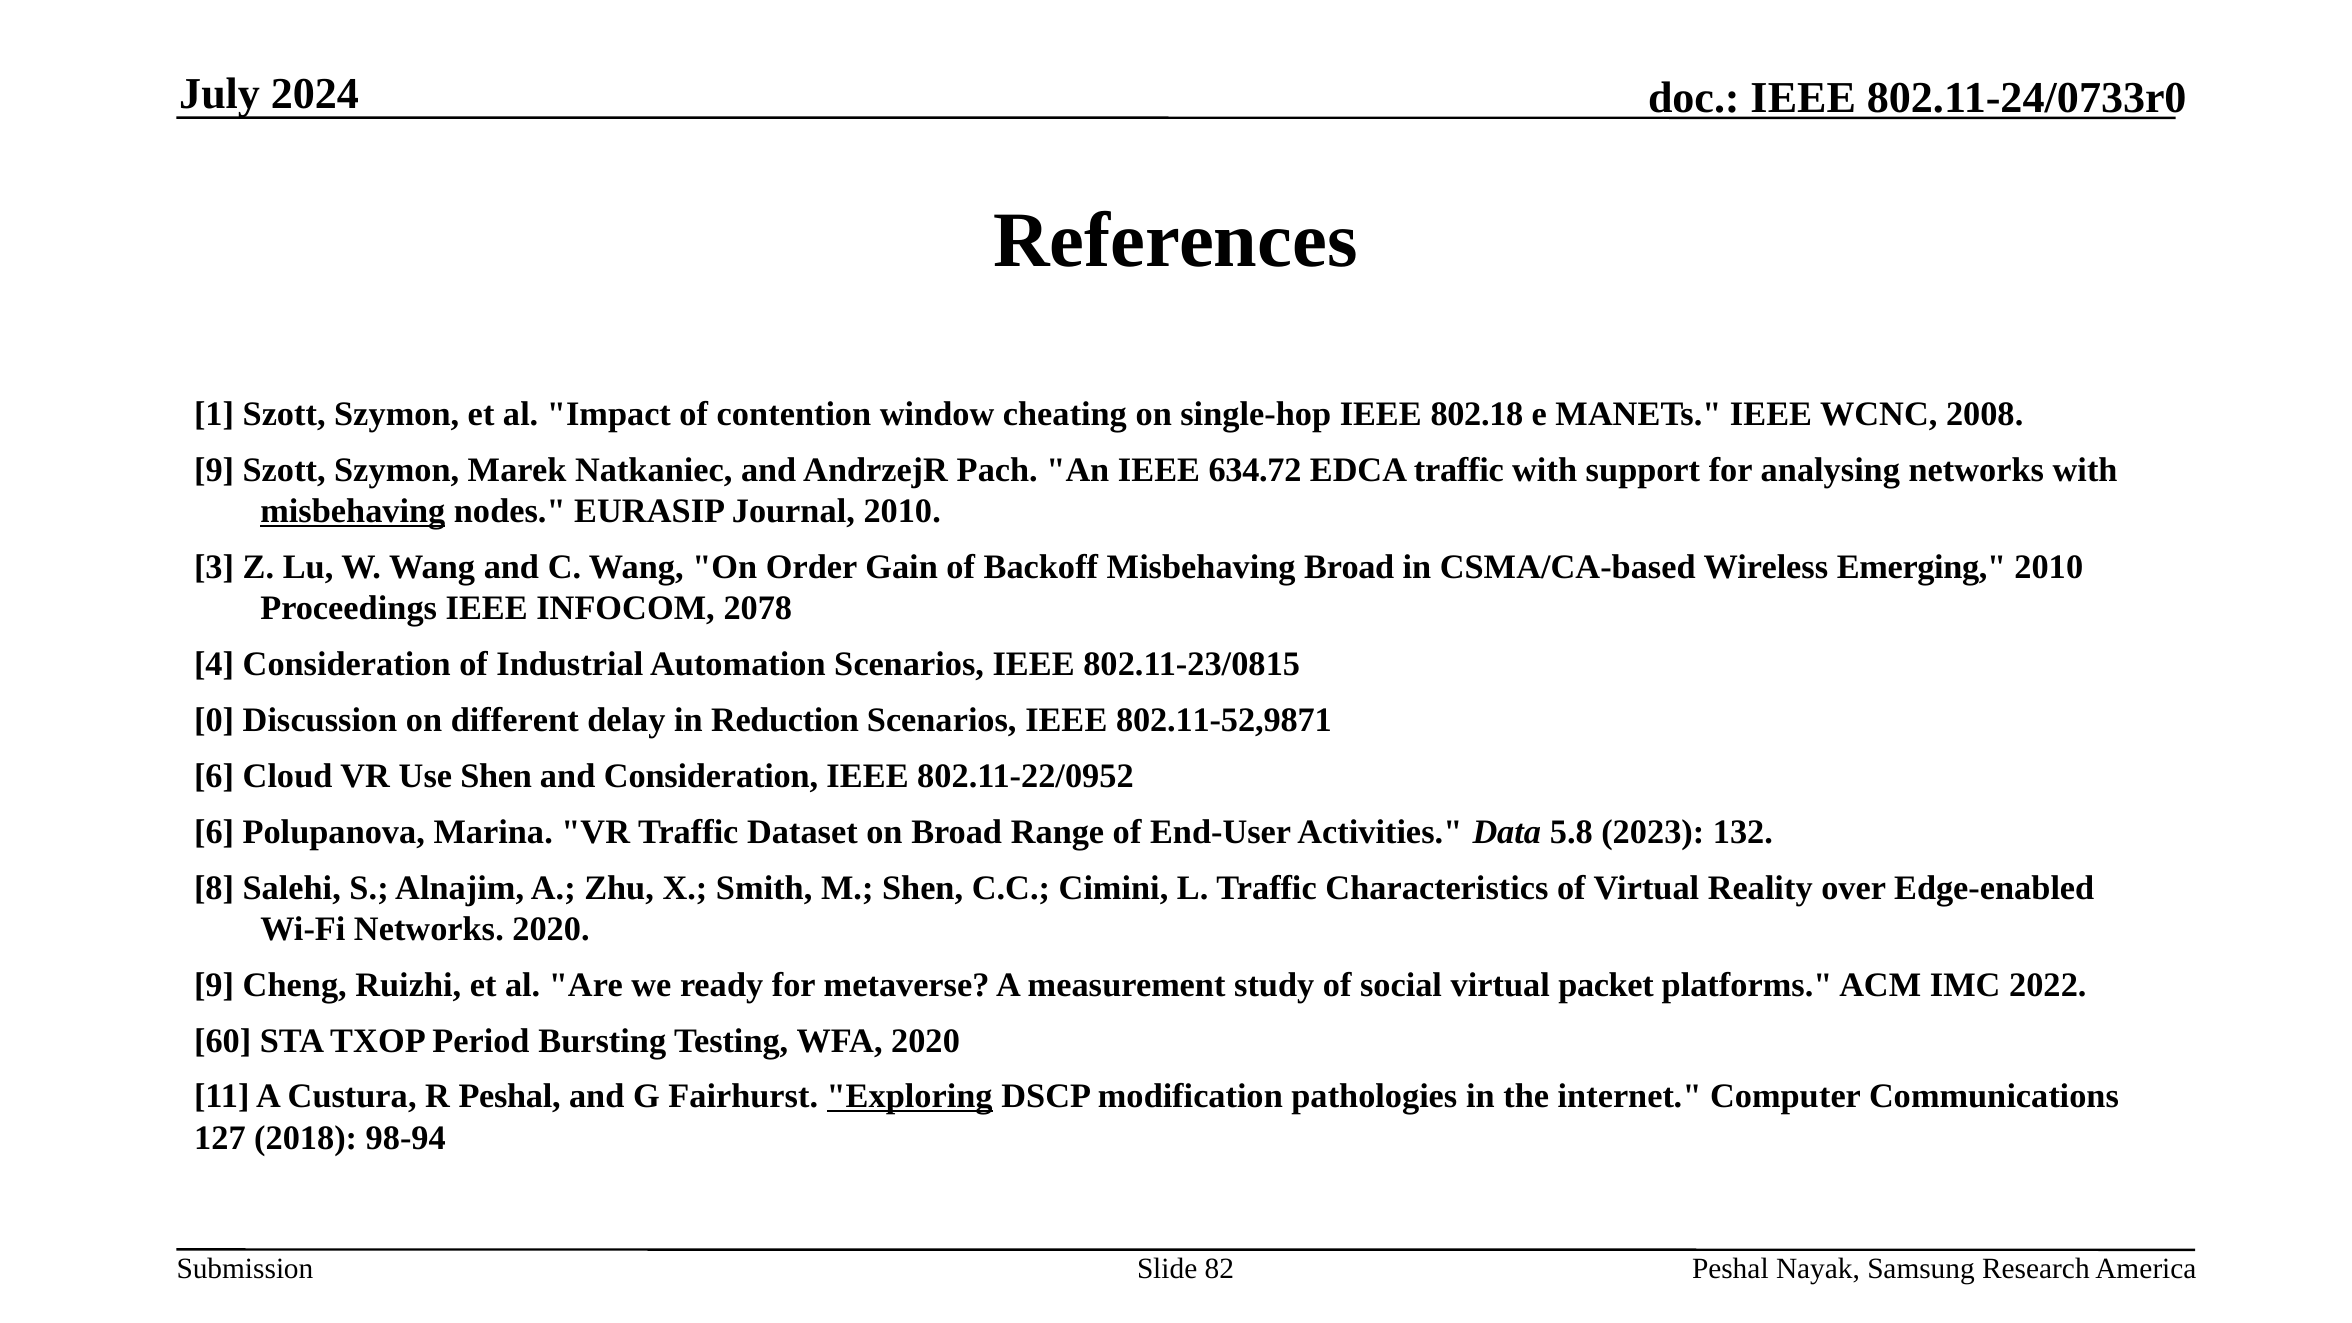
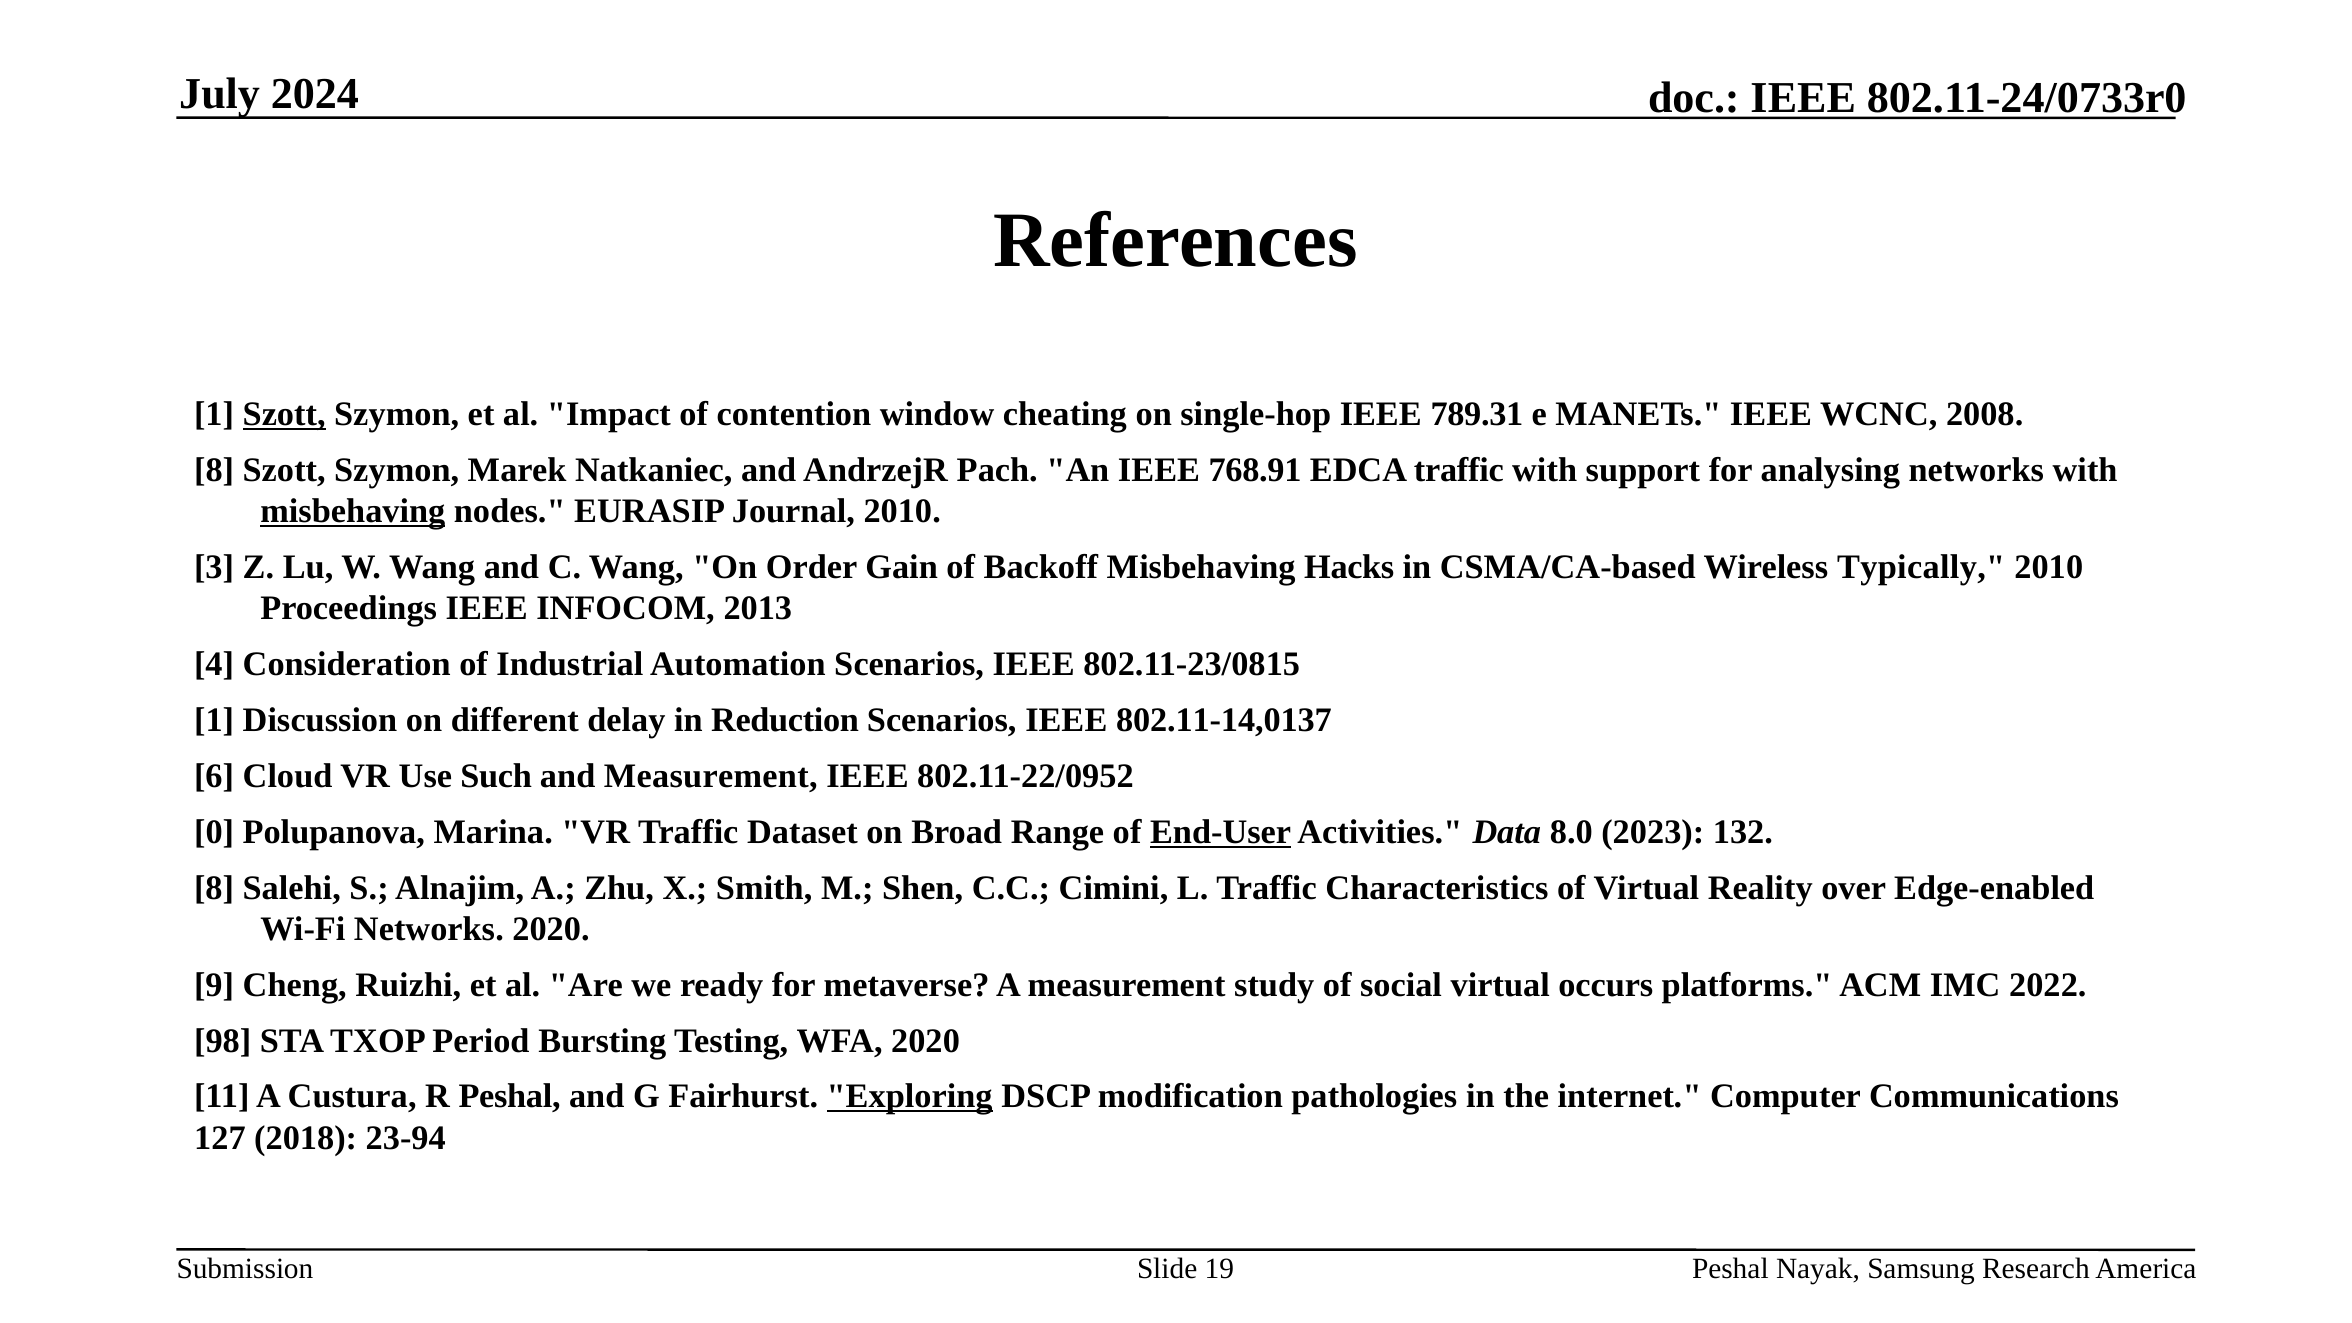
Szott underline: none -> present (284, 414)
802.18: 802.18 -> 789.31 (1477, 414)
9: 9 -> 8 (214, 470)
634.72: 634.72 -> 768.91 (1255, 470)
Misbehaving Broad: Broad -> Hacks (1349, 567)
Emerging: Emerging -> Typically (1921, 567)
2078: 2078 -> 2013 (758, 608)
0: 0 -> 1 (214, 720)
802.11-52,9871: 802.11-52,9871 -> 802.11-14,0137 (1224, 720)
Use Shen: Shen -> Such (496, 776)
and Consideration: Consideration -> Measurement (711, 776)
6: 6 -> 0 (214, 832)
End-User underline: none -> present (1221, 832)
5.8: 5.8 -> 8.0 (1571, 832)
packet: packet -> occurs (1606, 985)
60: 60 -> 98 (223, 1041)
98-94: 98-94 -> 23-94 (406, 1138)
82: 82 -> 19 (1219, 1269)
